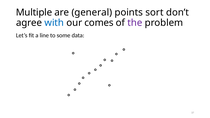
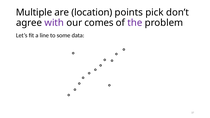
general: general -> location (92, 12)
sort: sort -> pick (154, 12)
with colour: blue -> purple (54, 23)
